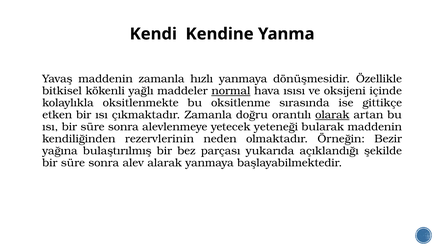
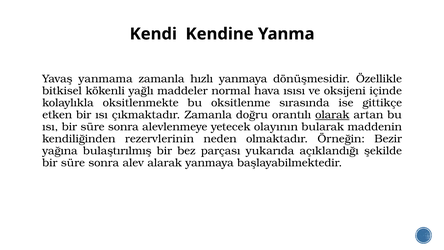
Yavaş maddenin: maddenin -> yanmama (106, 79)
normal underline: present -> none (231, 91)
yeteneği: yeteneği -> olayının (276, 127)
